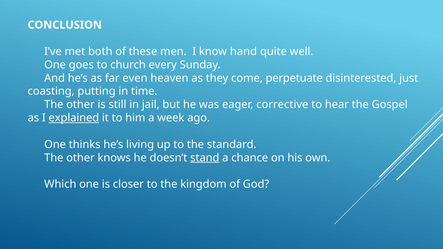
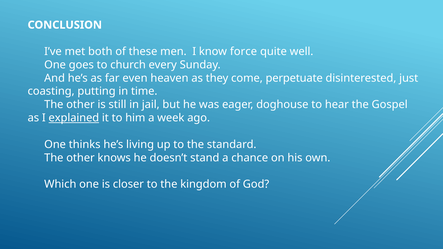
hand: hand -> force (243, 52)
corrective: corrective -> doghouse (282, 105)
stand underline: present -> none (205, 158)
